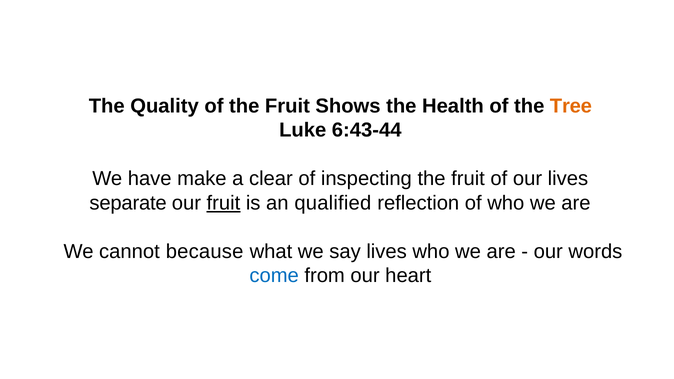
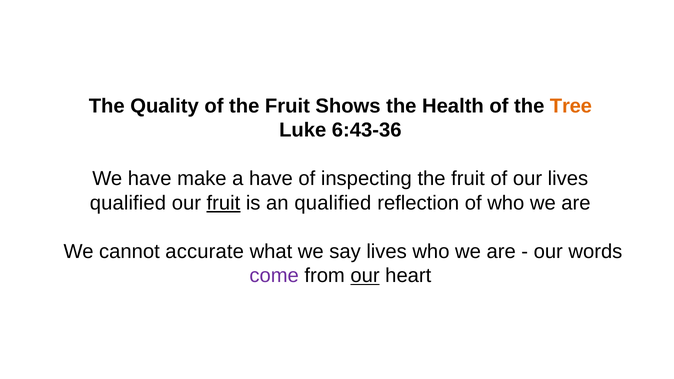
6:43-44: 6:43-44 -> 6:43-36 (367, 130)
a clear: clear -> have (271, 179)
separate: separate -> qualified (128, 203)
because: because -> accurate (205, 252)
come colour: blue -> purple (274, 276)
our underline: none -> present (365, 276)
